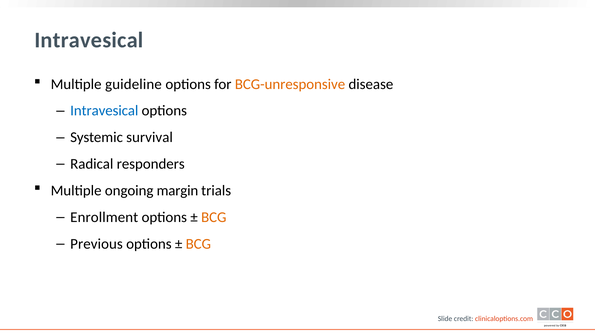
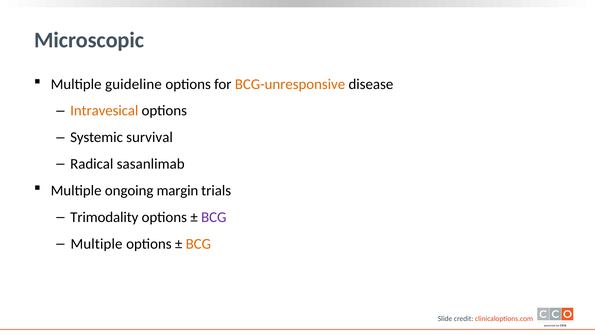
Intravesical: Intravesical -> Microscopic (89, 40)
Intravesical colour: blue -> orange (104, 111)
responders: responders -> sasanlimab (151, 164)
Enrollment: Enrollment -> Trimodality (104, 217)
BCG colour: orange -> purple (214, 217)
Previous: Previous -> Multiple (96, 244)
